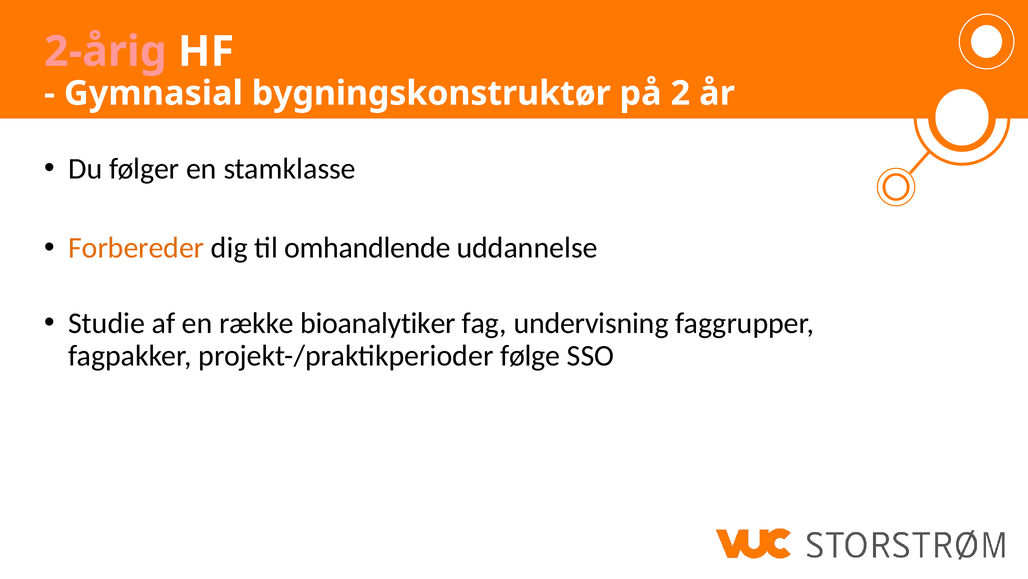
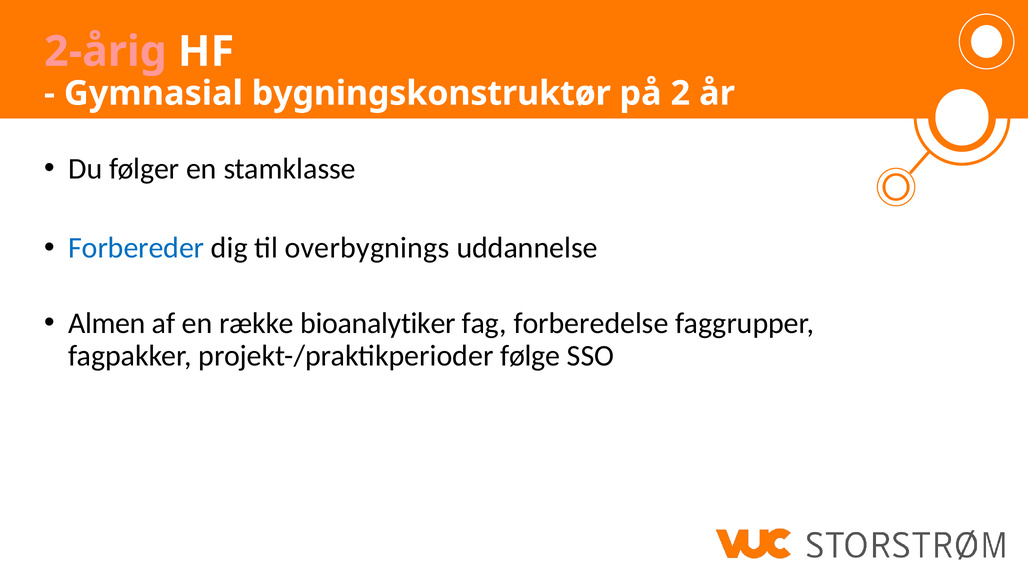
Forbereder colour: orange -> blue (136, 247)
omhandlende: omhandlende -> overbygnings (367, 247)
Studie: Studie -> Almen (107, 323)
undervisning: undervisning -> forberedelse (591, 323)
